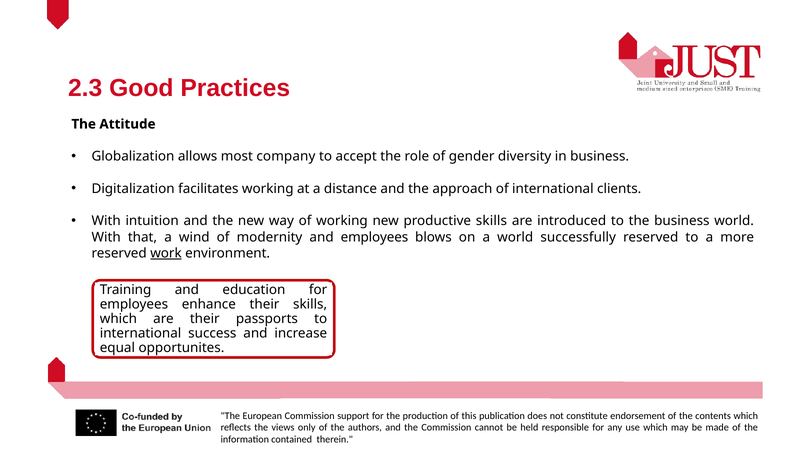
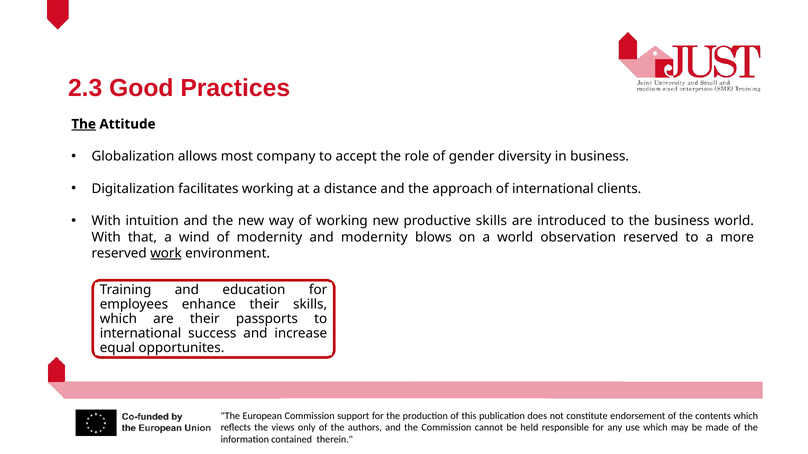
The underline: none -> present (84, 124)
and employees: employees -> modernity (374, 237)
successfully: successfully -> observation (578, 237)
